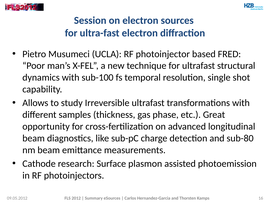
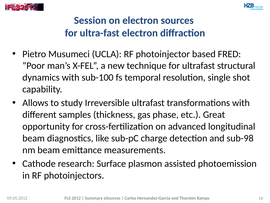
sub-80: sub-80 -> sub-98 (240, 138)
